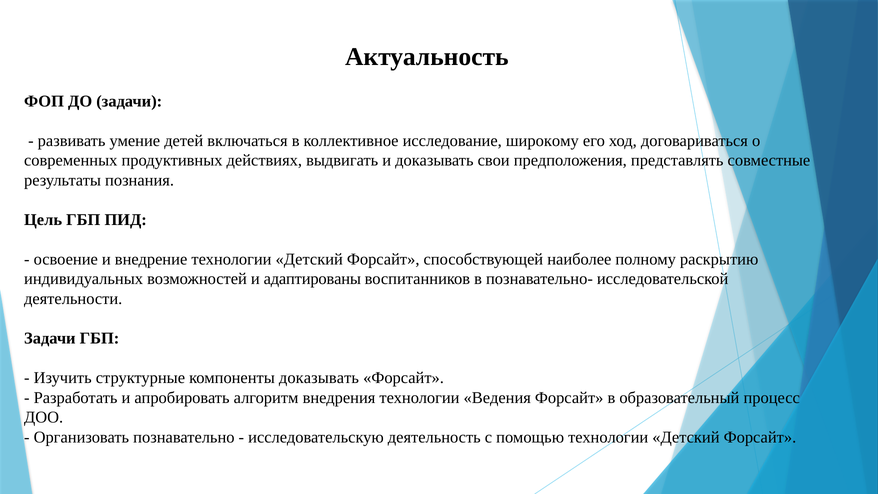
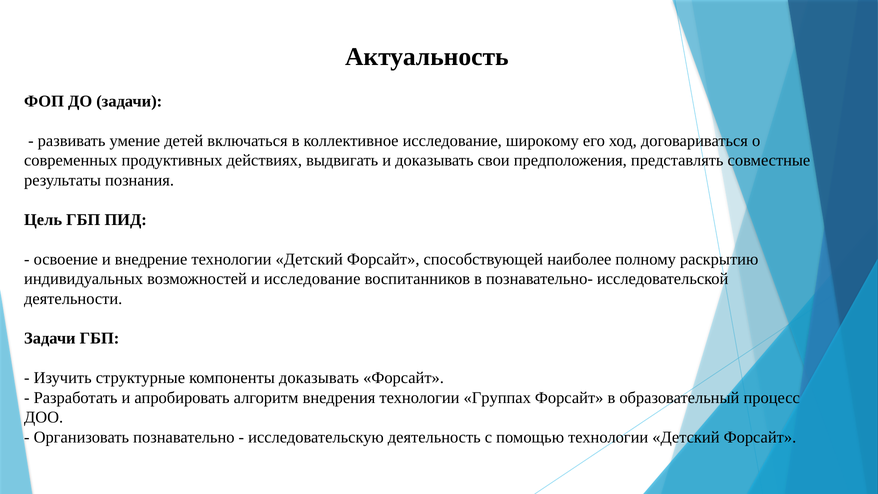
и адаптированы: адаптированы -> исследование (312, 279)
Ведения: Ведения -> Группах (497, 398)
